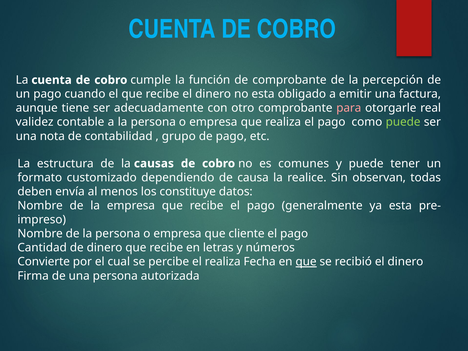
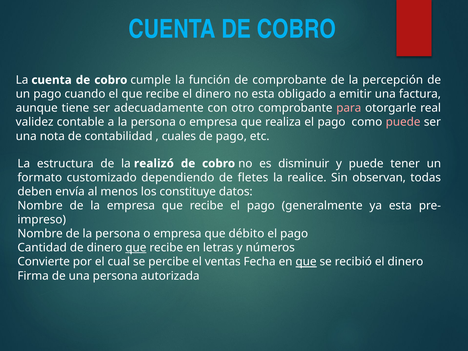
puede colour: light green -> pink (403, 122)
grupo: grupo -> cuales (179, 136)
causas: causas -> realizó (154, 164)
comunes: comunes -> disminuir (304, 164)
causa: causa -> fletes (253, 178)
cliente: cliente -> débito (246, 234)
que underline: none -> present (136, 248)
el realiza: realiza -> ventas (223, 262)
